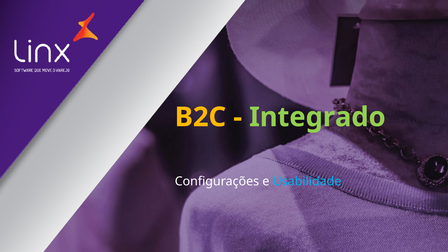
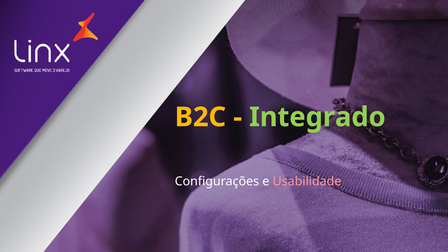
Usabilidade colour: light blue -> pink (307, 181)
